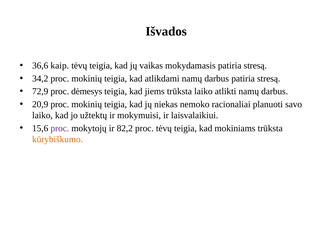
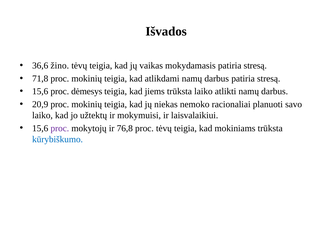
kaip: kaip -> žino (60, 66)
34,2: 34,2 -> 71,8 (40, 78)
72,9: 72,9 -> 15,6 (40, 91)
82,2: 82,2 -> 76,8 (125, 128)
kūrybiškumo colour: orange -> blue (58, 139)
